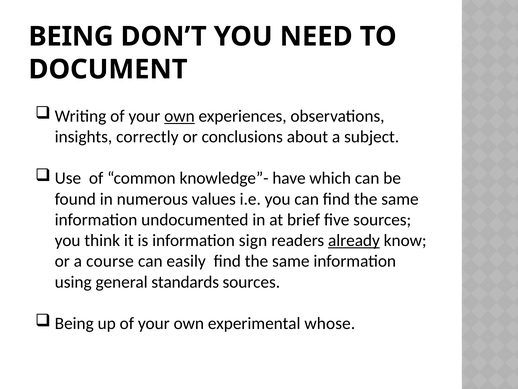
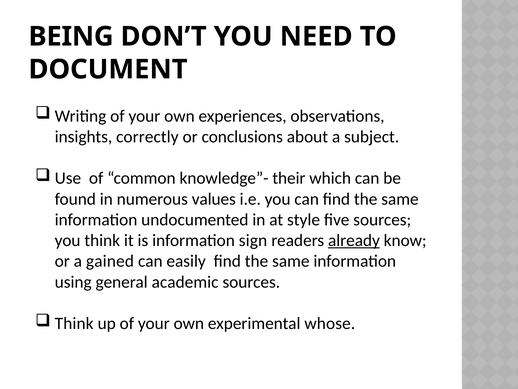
own underline: present -> none (179, 116)
have: have -> their (289, 178)
brief: brief -> style (304, 219)
course: course -> gained (110, 261)
standards: standards -> academic (185, 282)
Being: Being -> Think (74, 323)
